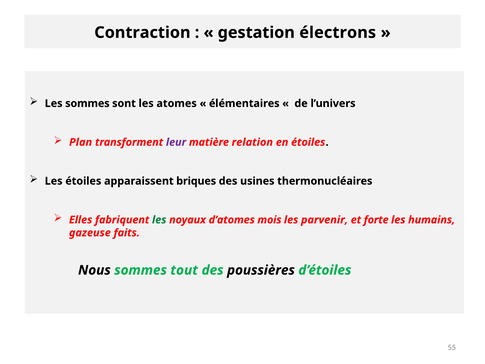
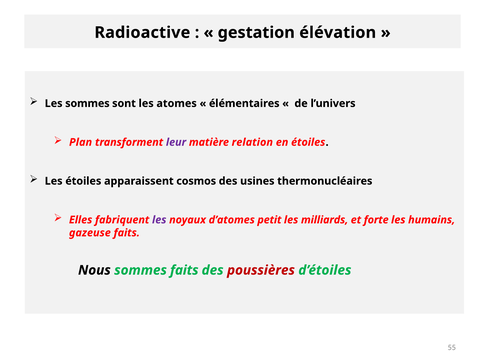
Contraction: Contraction -> Radioactive (142, 33)
électrons: électrons -> élévation (338, 33)
briques: briques -> cosmos (196, 181)
les colour: green -> purple (159, 220)
mois: mois -> petit (269, 220)
parvenir: parvenir -> milliards (325, 220)
sommes tout: tout -> faits (184, 270)
poussières colour: black -> red (261, 270)
